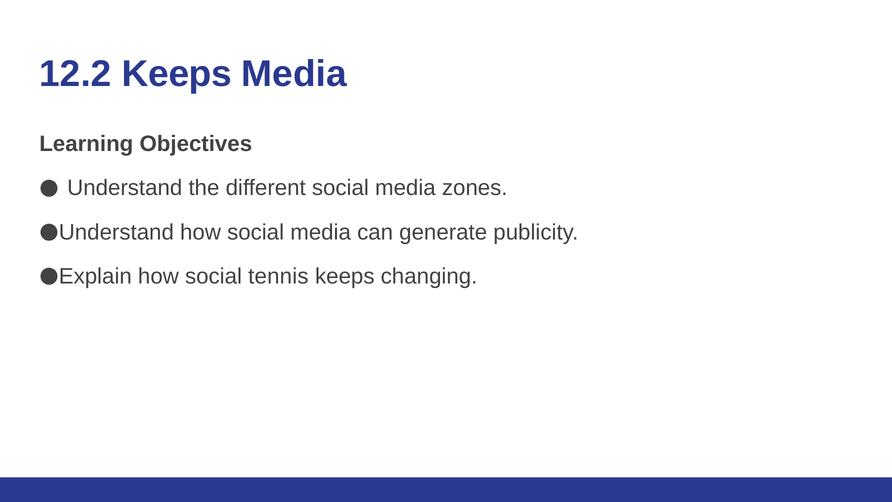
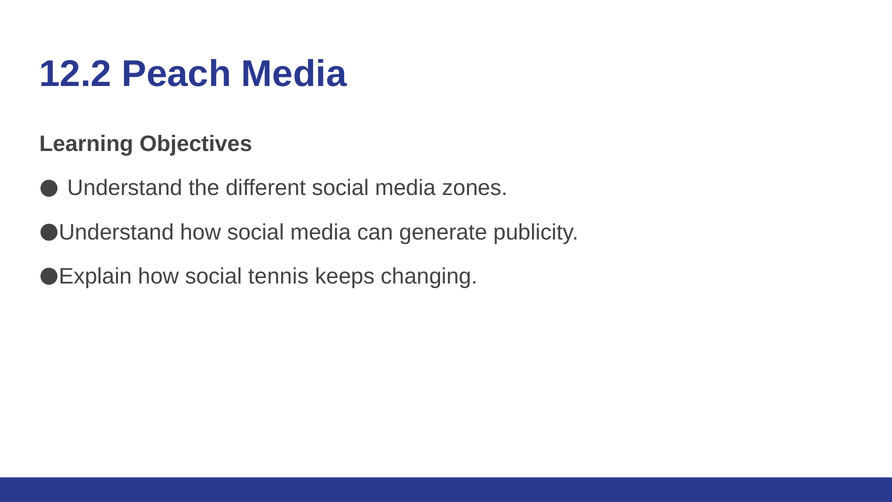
12.2 Keeps: Keeps -> Peach (177, 74)
